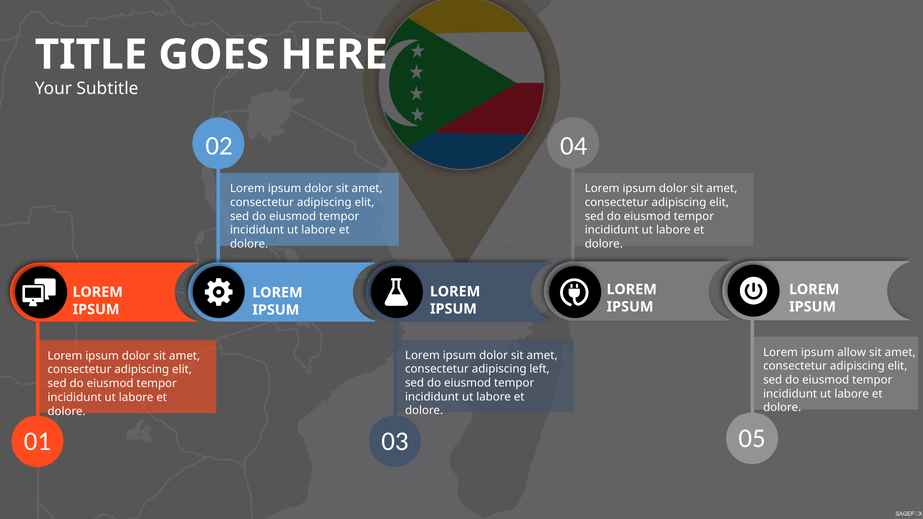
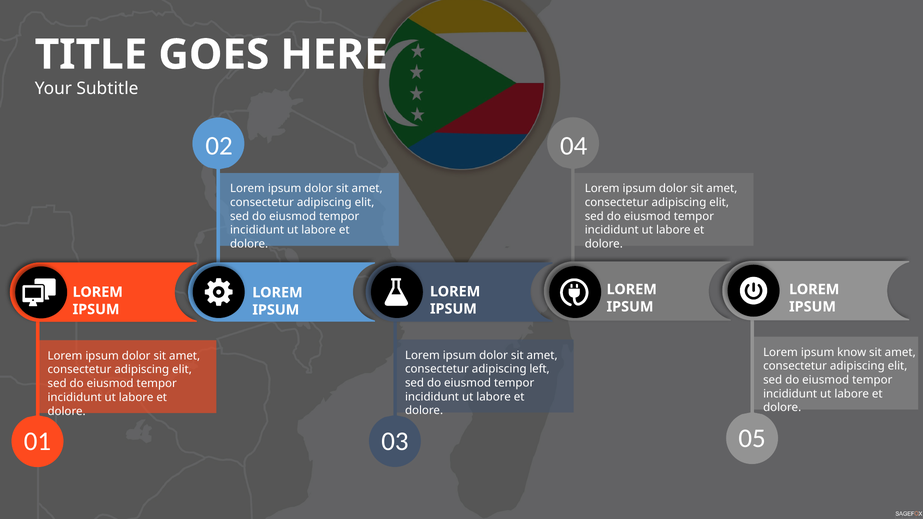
allow: allow -> know (852, 352)
